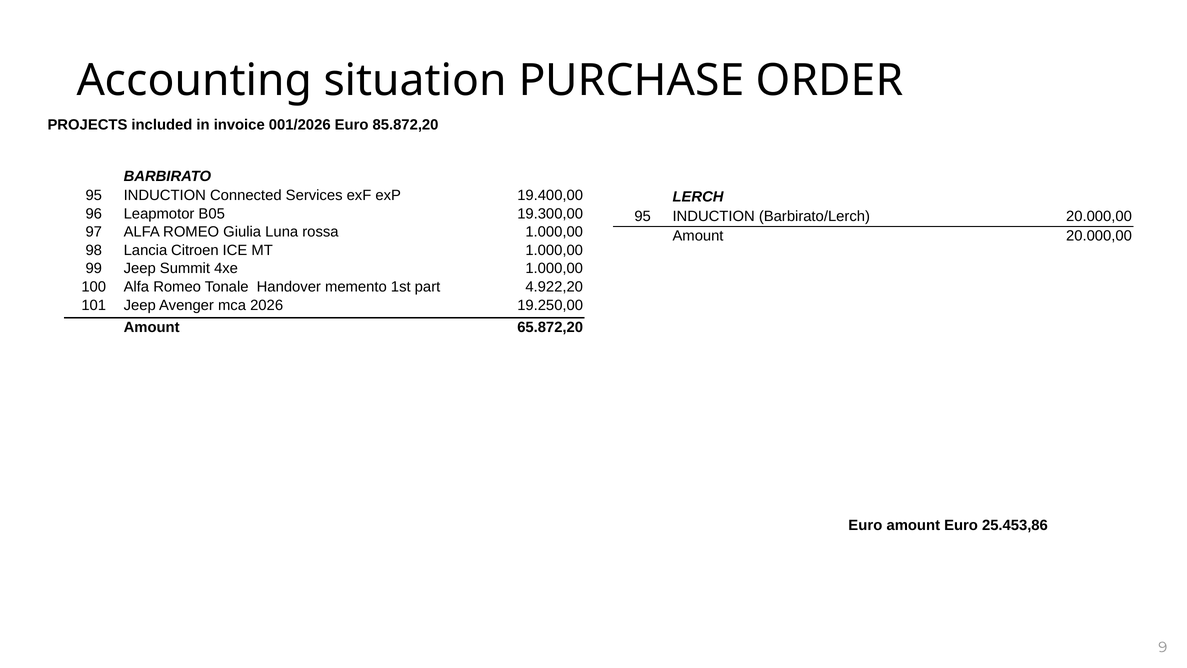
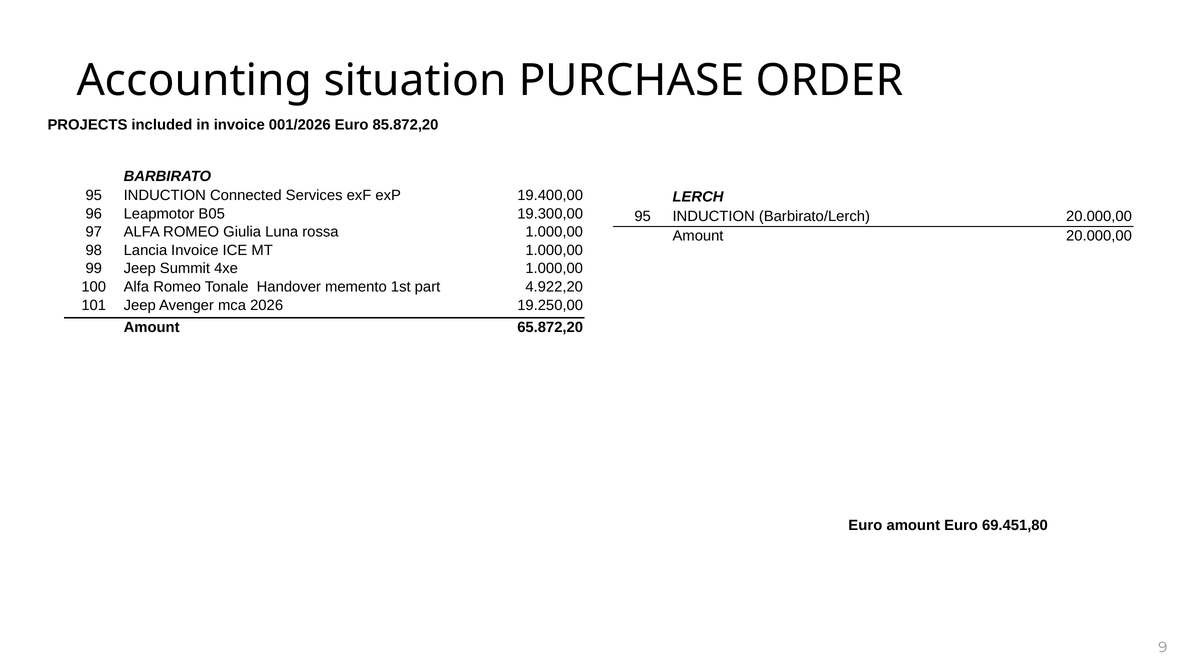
Lancia Citroen: Citroen -> Invoice (195, 250)
25.453,86: 25.453,86 -> 69.451,80 (1015, 525)
